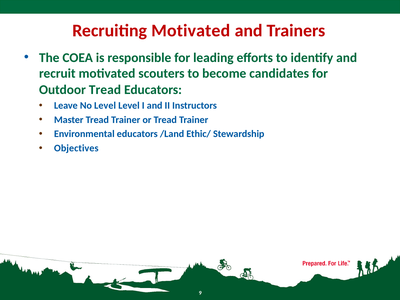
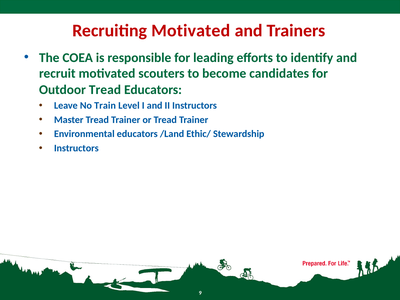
No Level: Level -> Train (105, 106)
Objectives: Objectives -> Instructors (76, 148)
